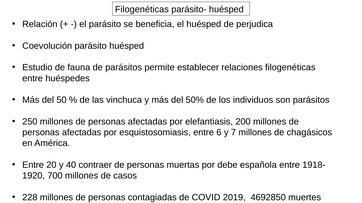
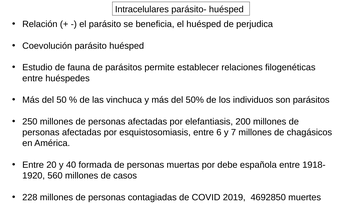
Filogenéticas: Filogenéticas -> Intracelulares (142, 9)
contraer: contraer -> formada (95, 165)
700: 700 -> 560 (55, 176)
